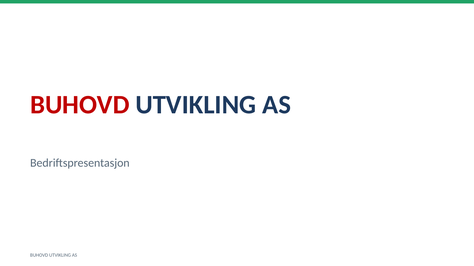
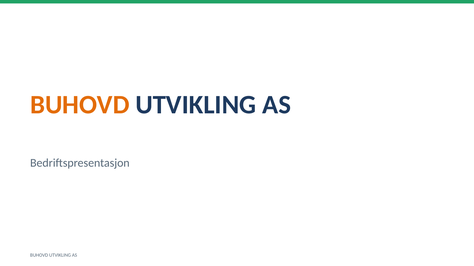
BUHOVD colour: red -> orange (80, 105)
